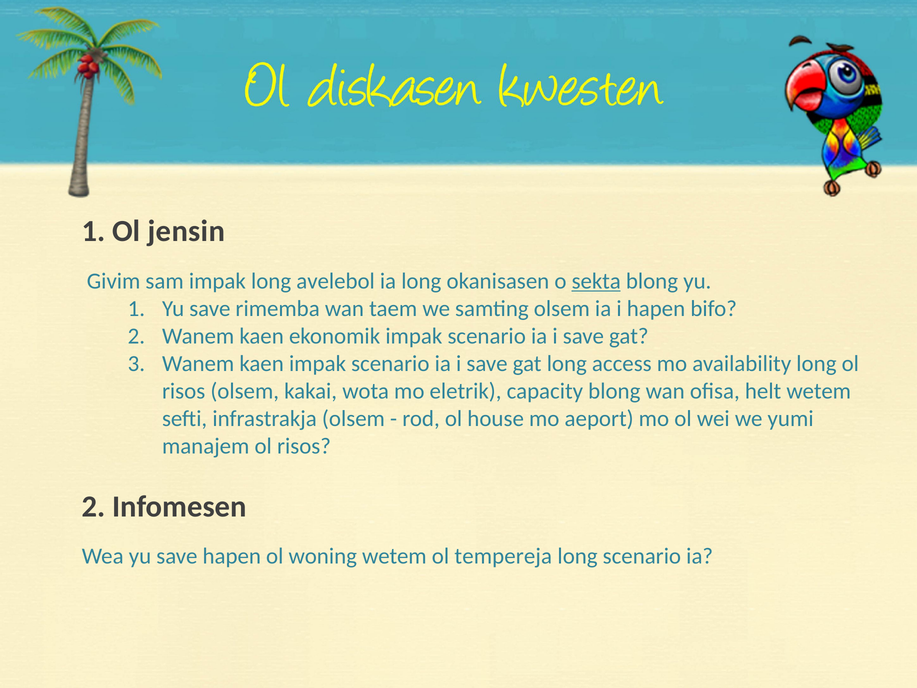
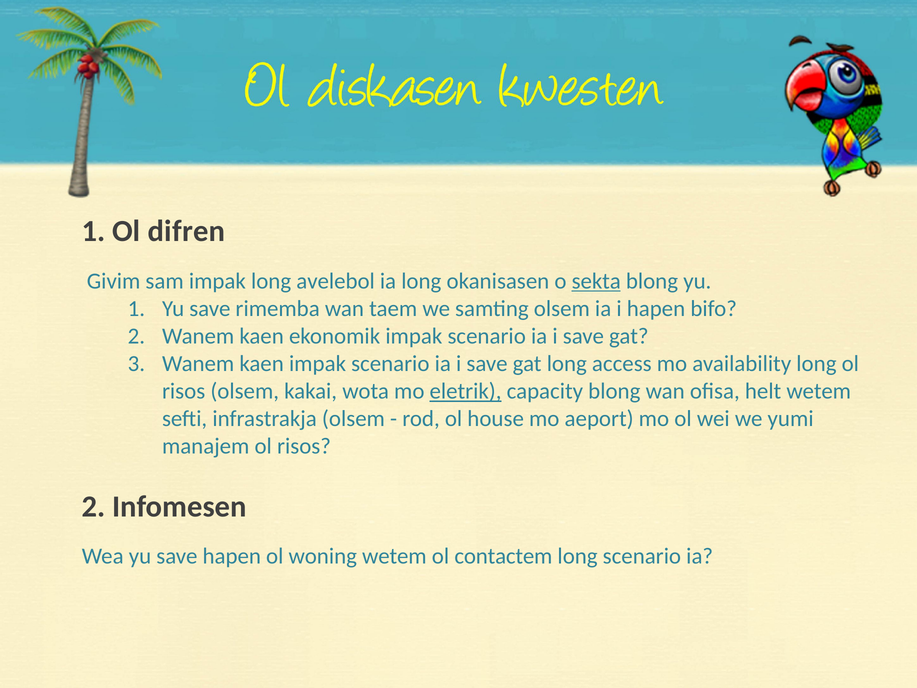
jensin: jensin -> difren (186, 231)
eletrik underline: none -> present (466, 391)
tempereja: tempereja -> contactem (503, 556)
